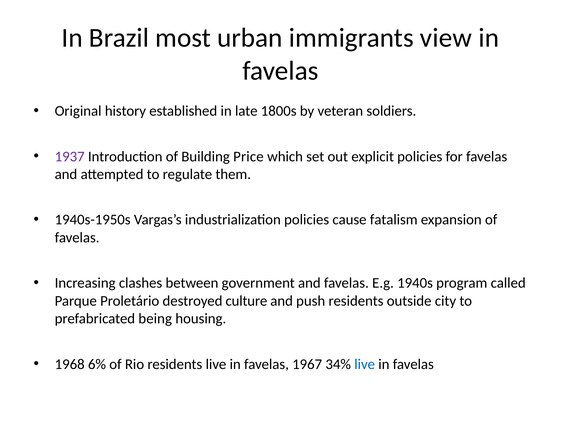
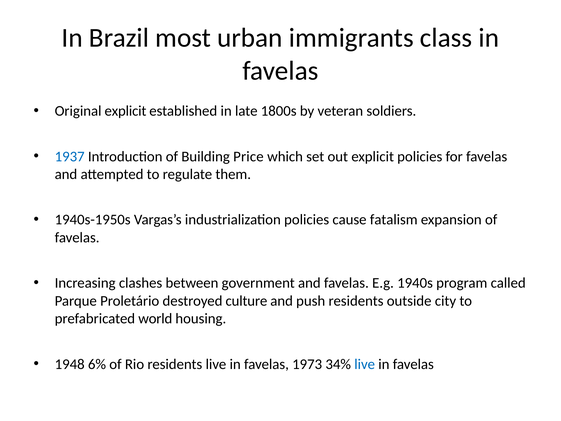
view: view -> class (446, 38)
Original history: history -> explicit (125, 111)
1937 colour: purple -> blue (70, 156)
being: being -> world (155, 318)
1968: 1968 -> 1948 (70, 364)
1967: 1967 -> 1973 (307, 364)
